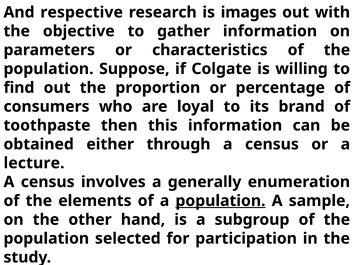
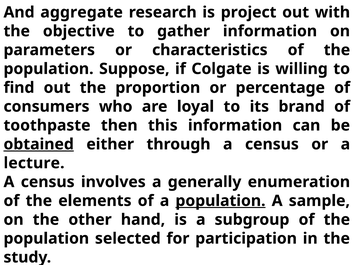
respective: respective -> aggregate (82, 12)
images: images -> project (249, 12)
obtained underline: none -> present (39, 144)
